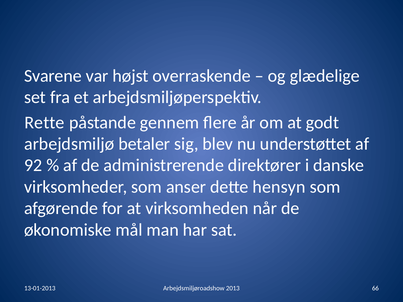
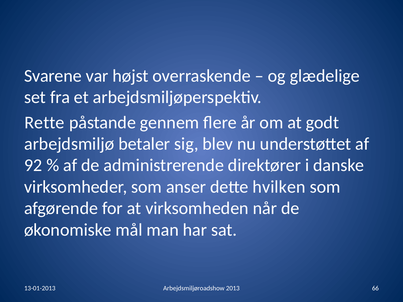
hensyn: hensyn -> hvilken (279, 187)
